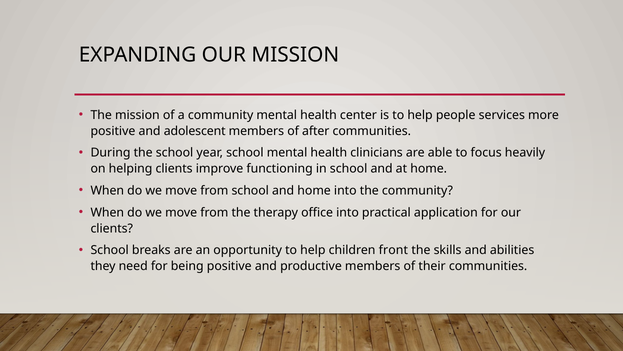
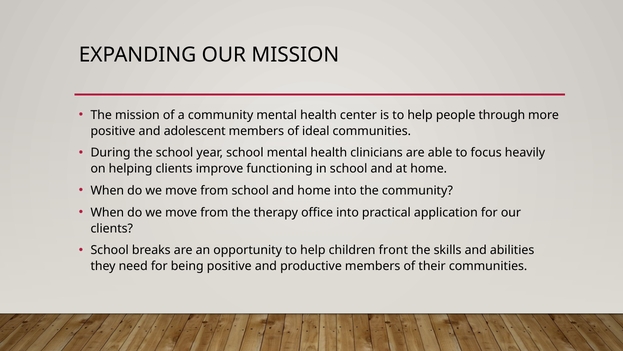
services: services -> through (502, 115)
after: after -> ideal (316, 131)
